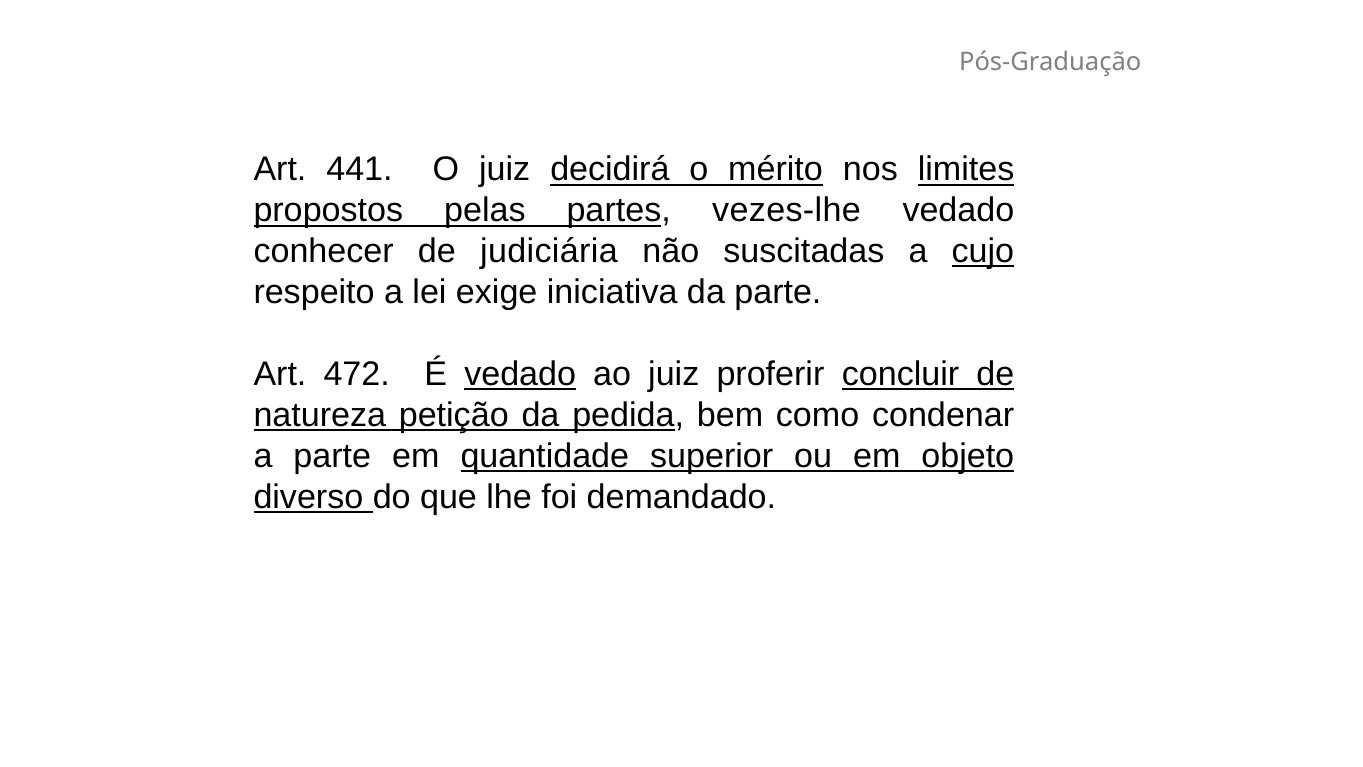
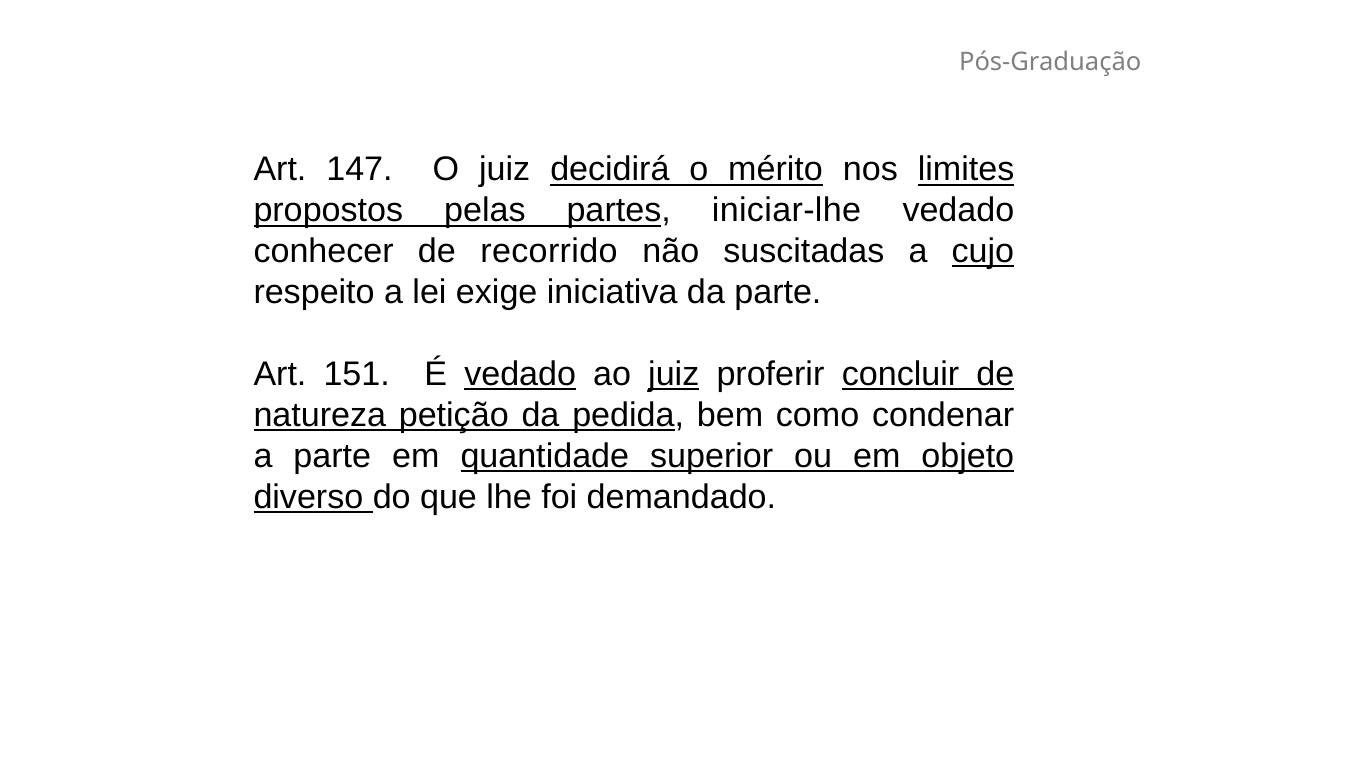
441: 441 -> 147 (359, 170)
vezes-lhe: vezes-lhe -> iniciar-lhe (786, 211)
judiciária: judiciária -> recorrido (549, 251)
472: 472 -> 151 (357, 374)
juiz underline: none -> present (674, 374)
